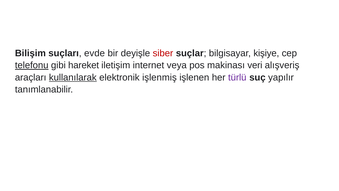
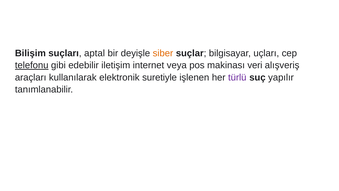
evde: evde -> aptal (95, 53)
siber colour: red -> orange (163, 53)
kişiye: kişiye -> uçları (266, 53)
hareket: hareket -> edebilir (84, 65)
kullanılarak underline: present -> none (73, 77)
işlenmiş: işlenmiş -> suretiyle (160, 77)
